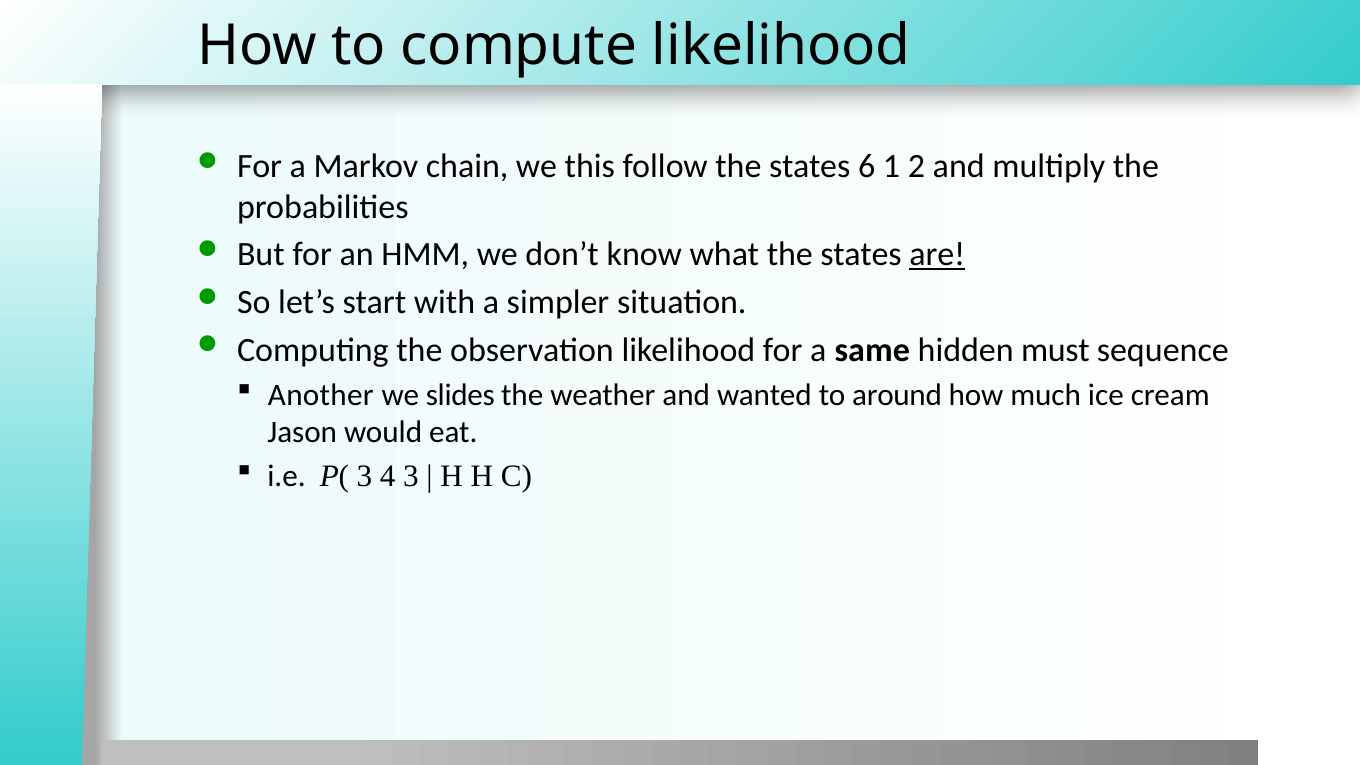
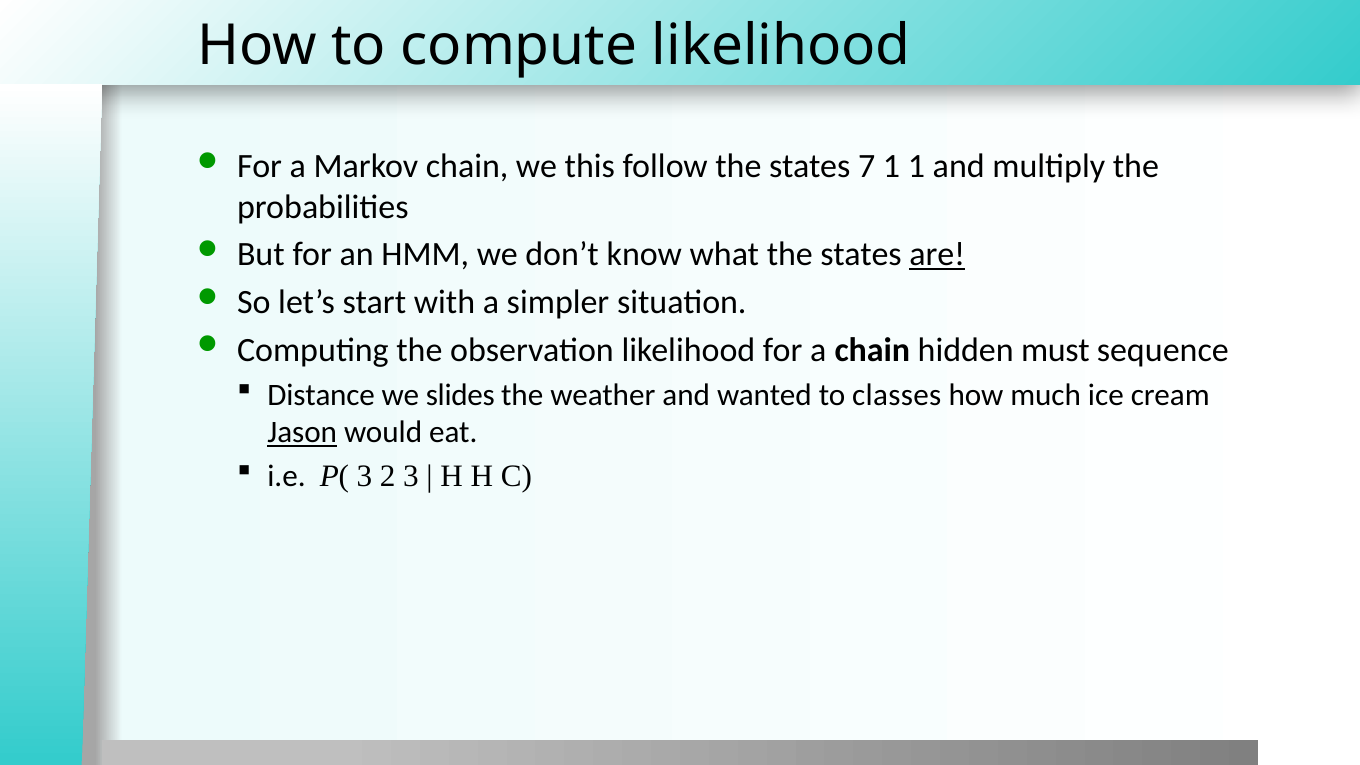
6: 6 -> 7 (867, 166)
1 2: 2 -> 1 (916, 166)
a same: same -> chain (872, 350)
Another: Another -> Distance (321, 395)
around: around -> classes (897, 395)
Jason underline: none -> present (302, 432)
4: 4 -> 2 (388, 476)
